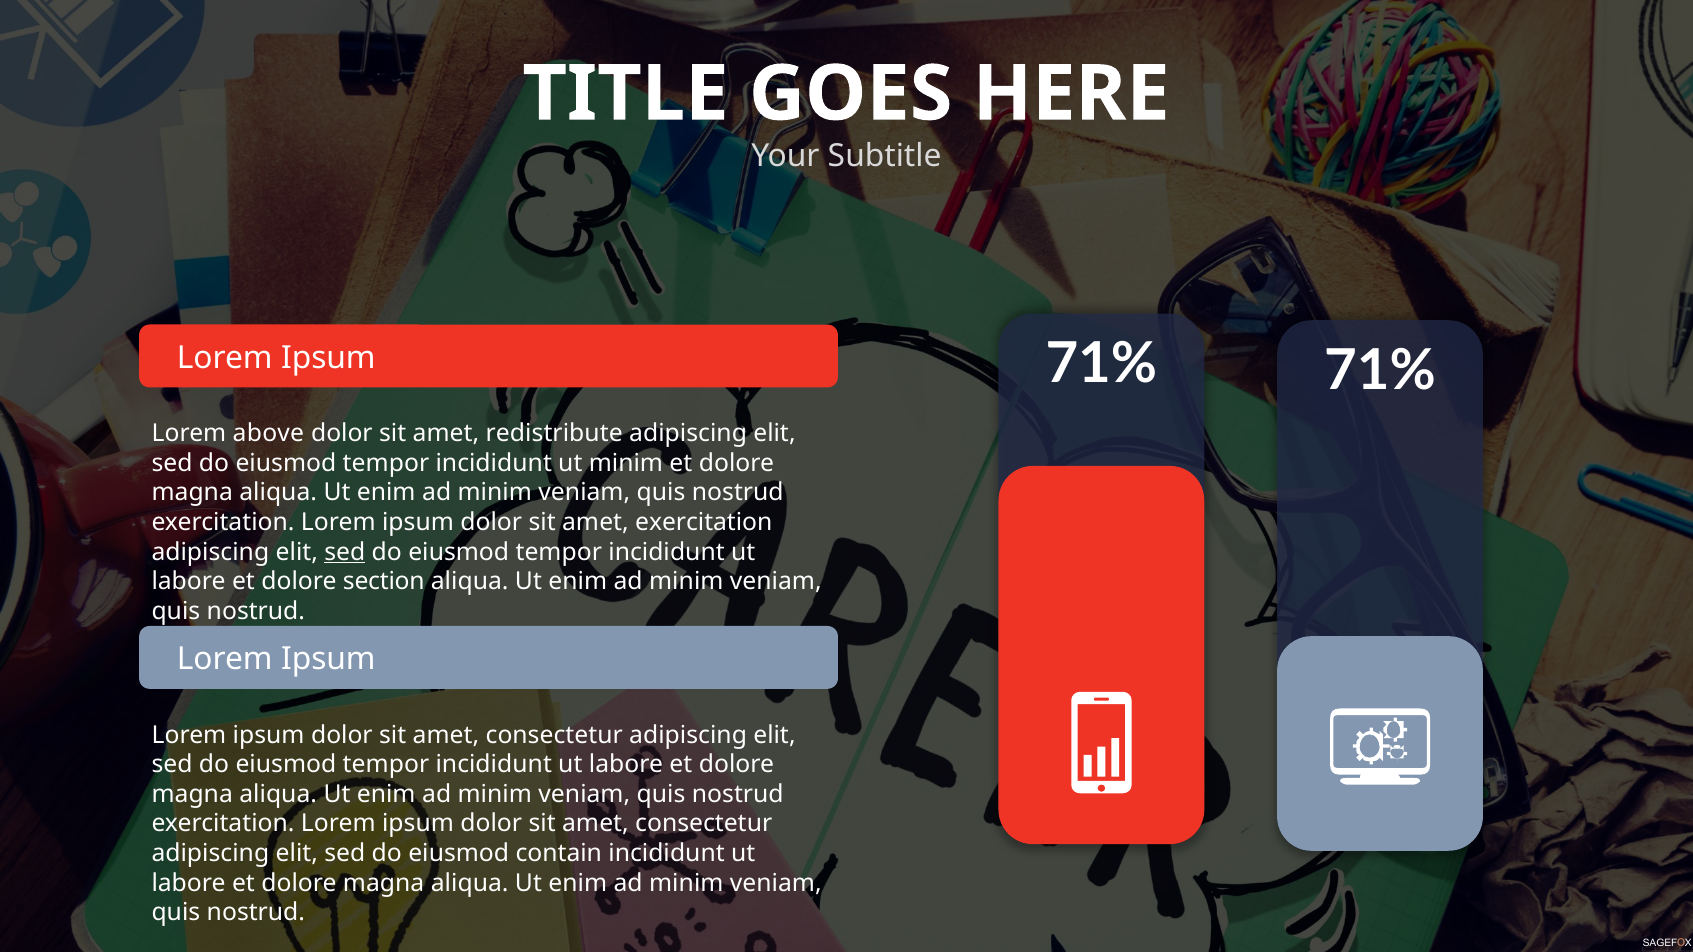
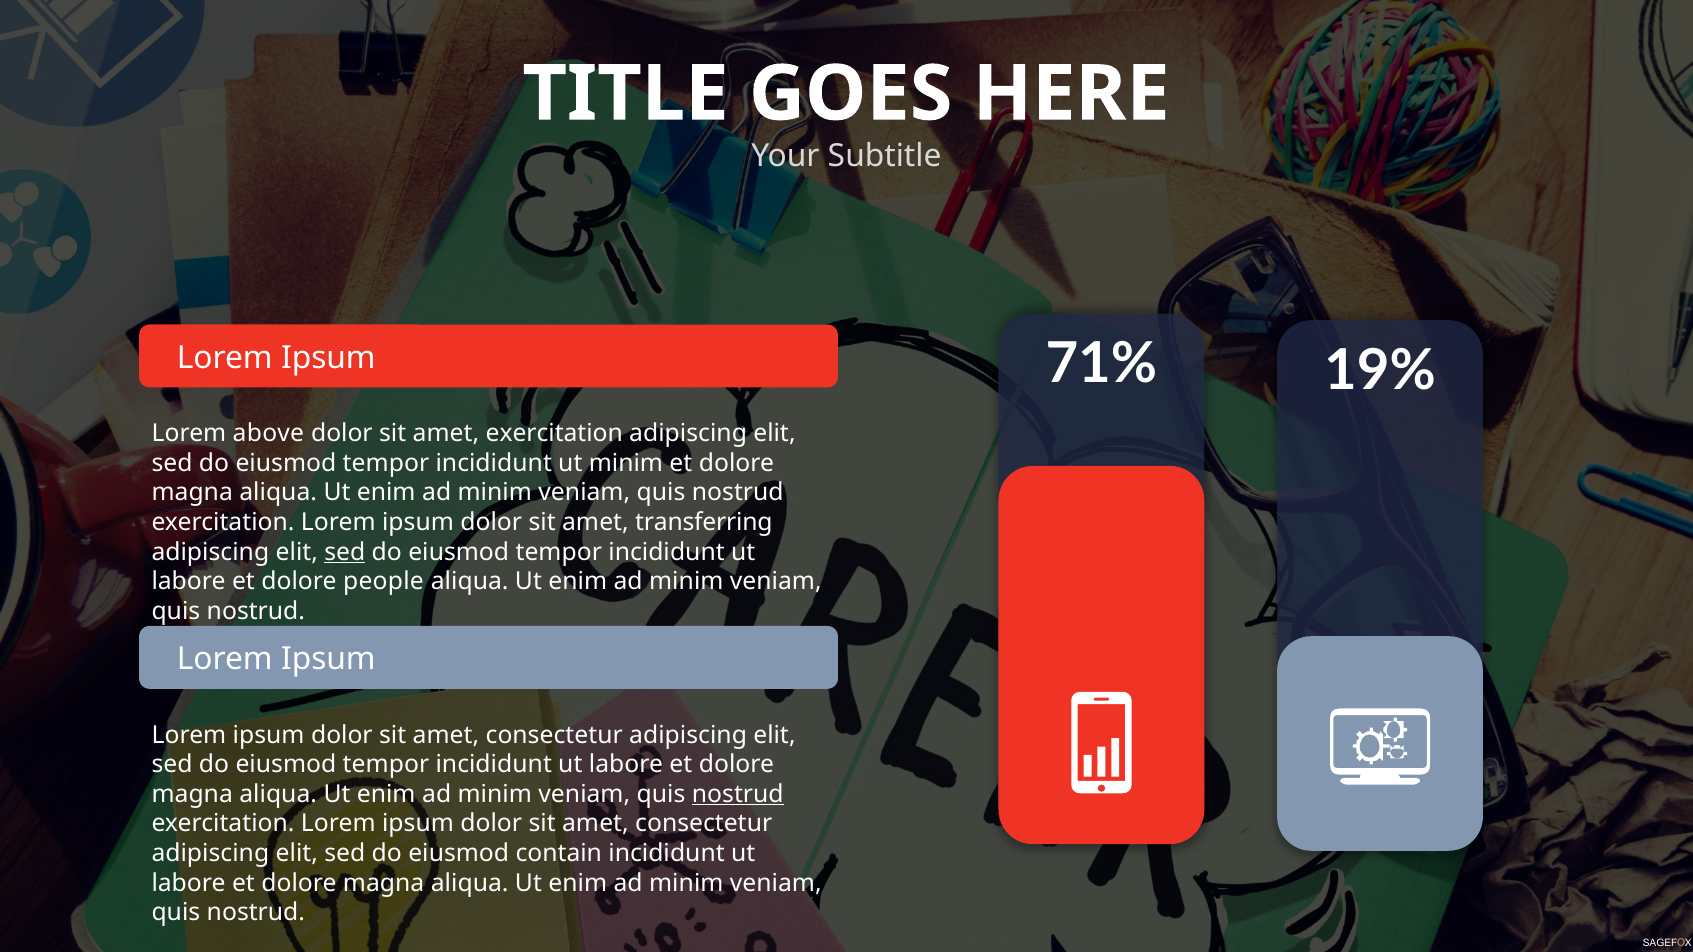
71% 71%: 71% -> 19% (1380, 371)
amet redistribute: redistribute -> exercitation (554, 434)
amet exercitation: exercitation -> transferring (704, 522)
section: section -> people (384, 582)
nostrud underline: none -> present (738, 794)
